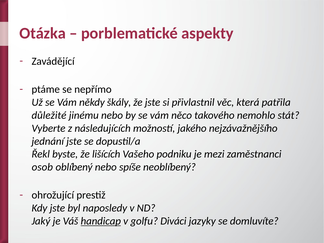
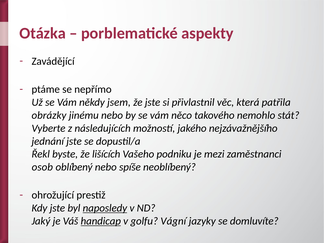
škály: škály -> jsem (119, 102)
důležité: důležité -> obrázky (49, 115)
naposledy underline: none -> present (105, 208)
Diváci: Diváci -> Vágní (173, 221)
